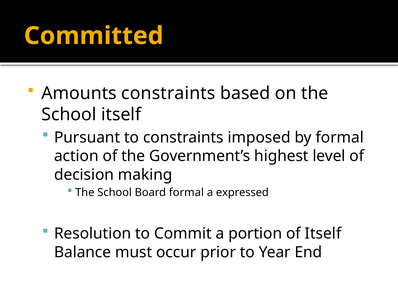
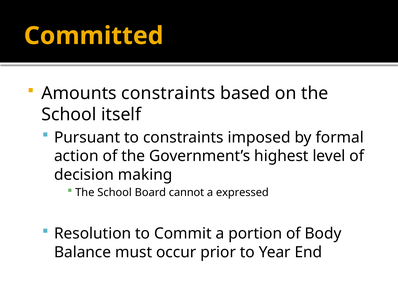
Board formal: formal -> cannot (186, 192)
of Itself: Itself -> Body (323, 233)
